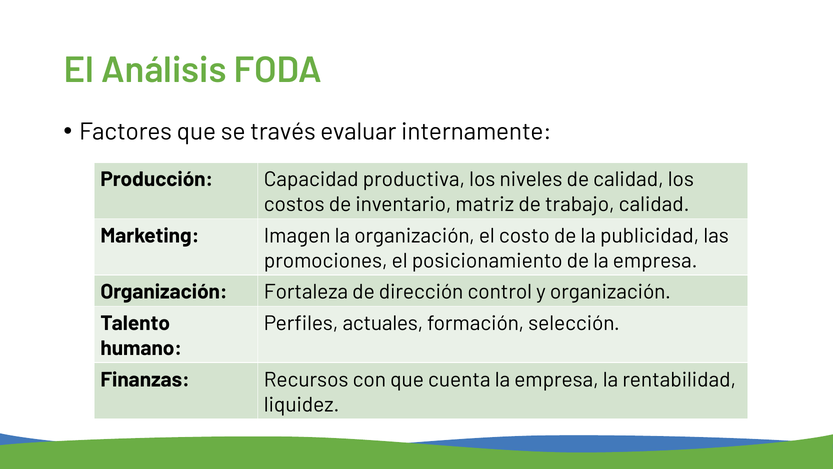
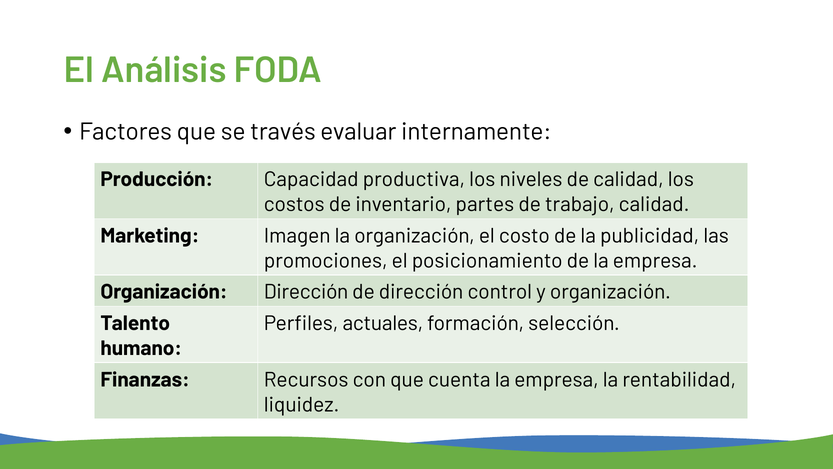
matriz: matriz -> partes (485, 204)
Organización Fortaleza: Fortaleza -> Dirección (306, 292)
